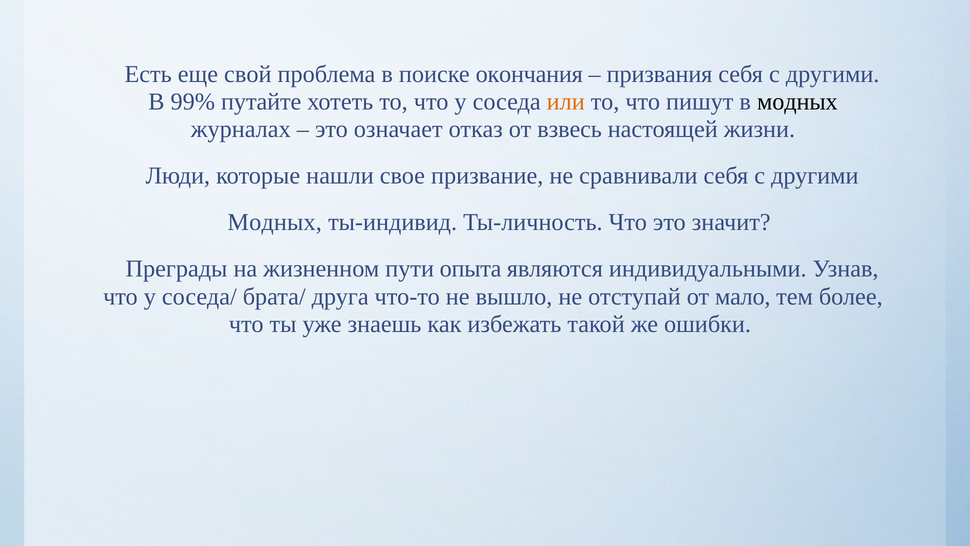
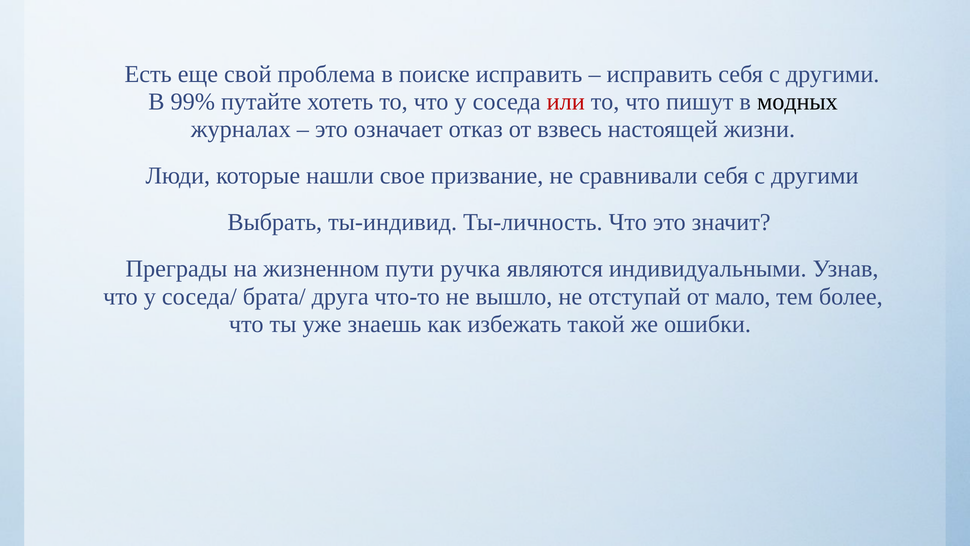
поиске окончания: окончания -> исправить (529, 74)
призвания: призвания -> исправить (659, 74)
или colour: orange -> red (566, 102)
Модных: Модных -> Выбрать (275, 222)
опыта: опыта -> ручка (470, 269)
